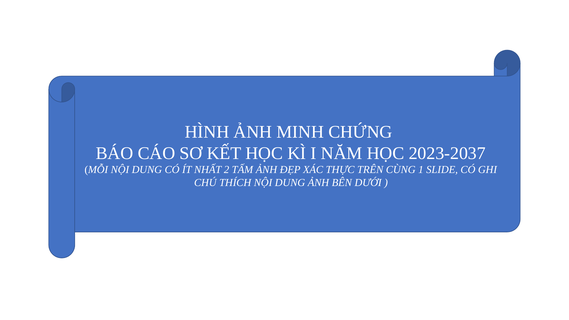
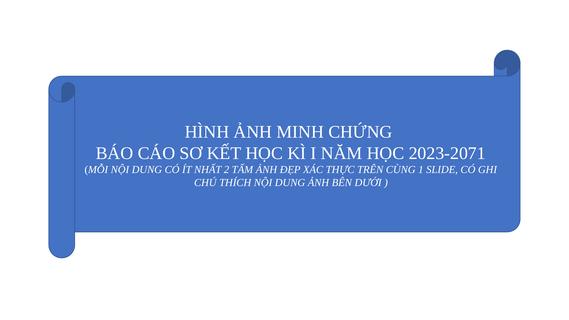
2023-2037: 2023-2037 -> 2023-2071 (447, 153)
